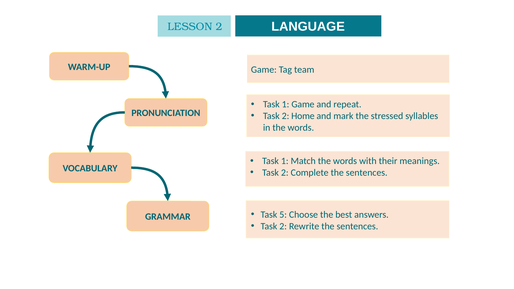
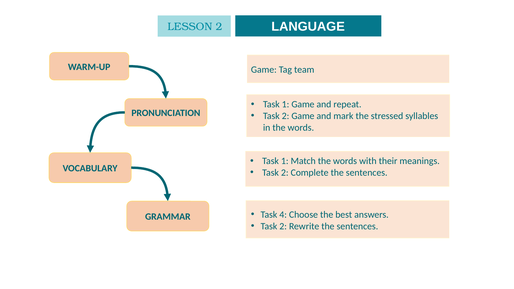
2 Home: Home -> Game (303, 116)
5: 5 -> 4 (283, 215)
